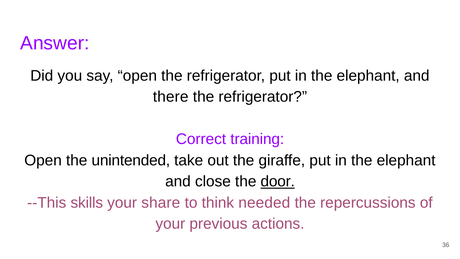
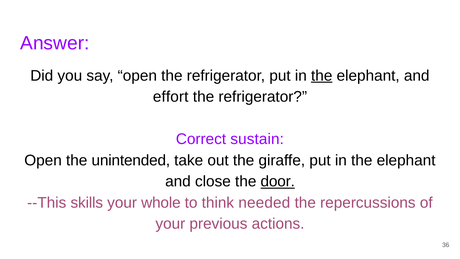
the underline: none -> present (322, 76)
there: there -> effort (171, 97)
training: training -> sustain (257, 139)
share: share -> whole (161, 203)
